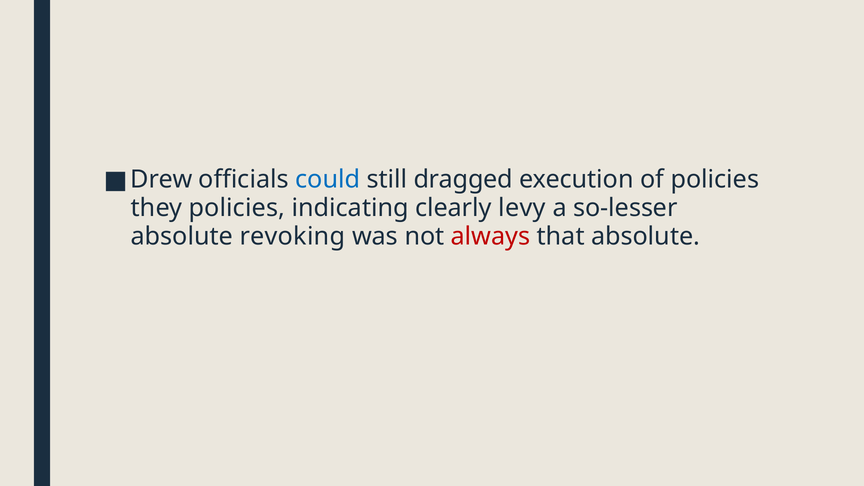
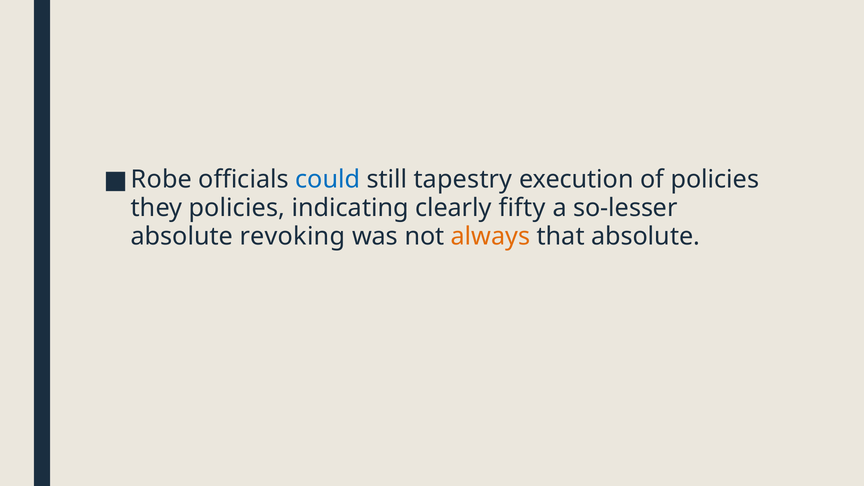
Drew: Drew -> Robe (161, 180)
dragged: dragged -> tapestry (463, 180)
levy: levy -> fifty (522, 208)
always colour: red -> orange (491, 236)
